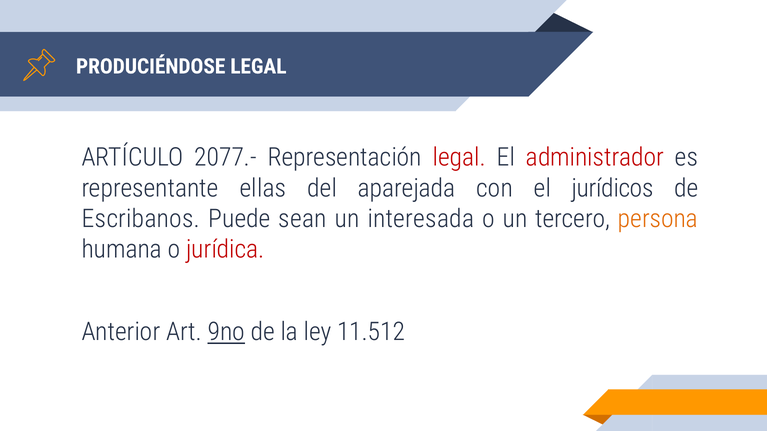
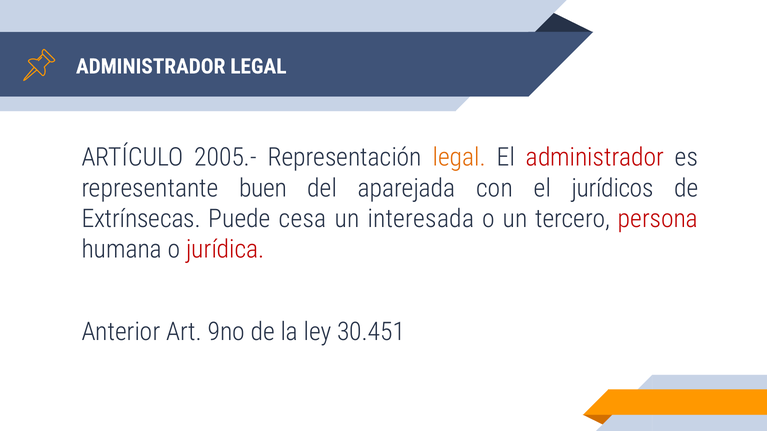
PRODUCIÉNDOSE: PRODUCIÉNDOSE -> ADMINISTRADOR (151, 67)
2077.-: 2077.- -> 2005.- (225, 158)
legal colour: red -> orange (459, 158)
ellas: ellas -> buen (263, 188)
Escribanos: Escribanos -> Extrínsecas (141, 219)
sean: sean -> cesa (303, 219)
persona colour: orange -> red (658, 219)
9no underline: present -> none (226, 332)
11.512: 11.512 -> 30.451 (371, 332)
